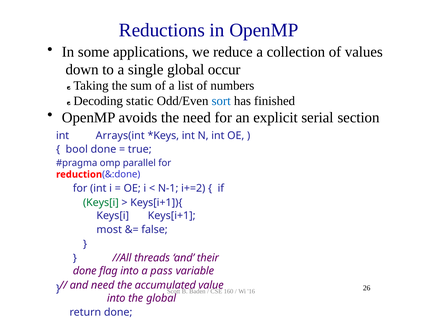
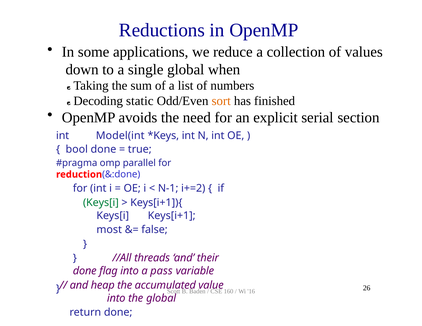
occur: occur -> when (224, 70)
sort colour: blue -> orange (221, 101)
Arrays(int: Arrays(int -> Model(int (120, 136)
and need: need -> heap (103, 285)
